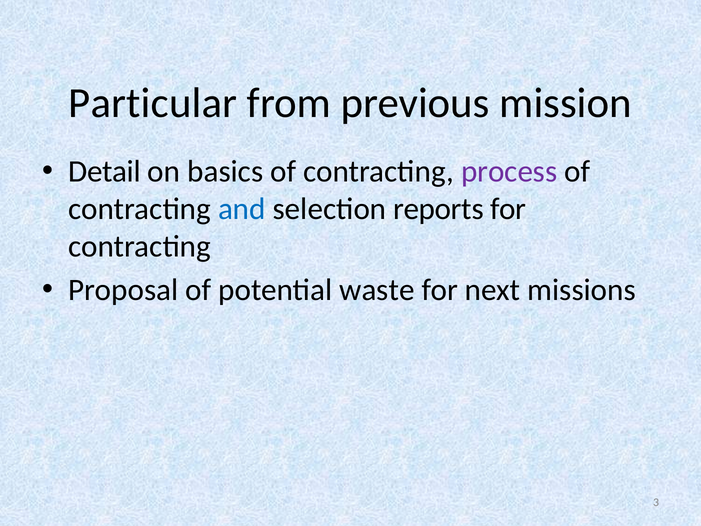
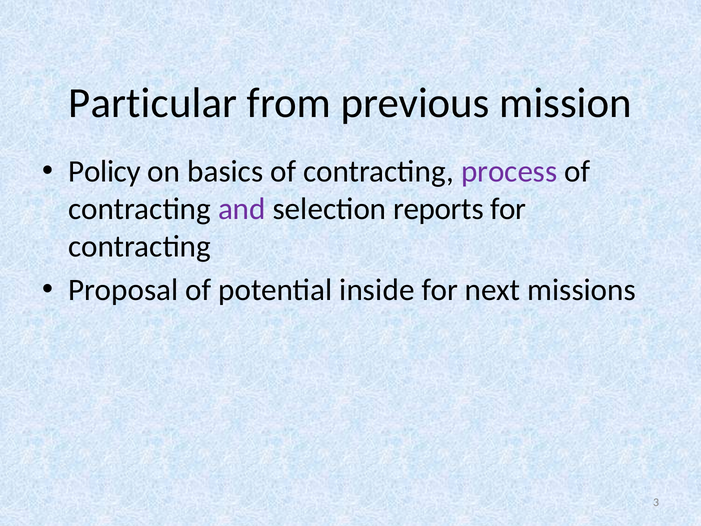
Detail: Detail -> Policy (105, 172)
and colour: blue -> purple (242, 209)
waste: waste -> inside (377, 290)
